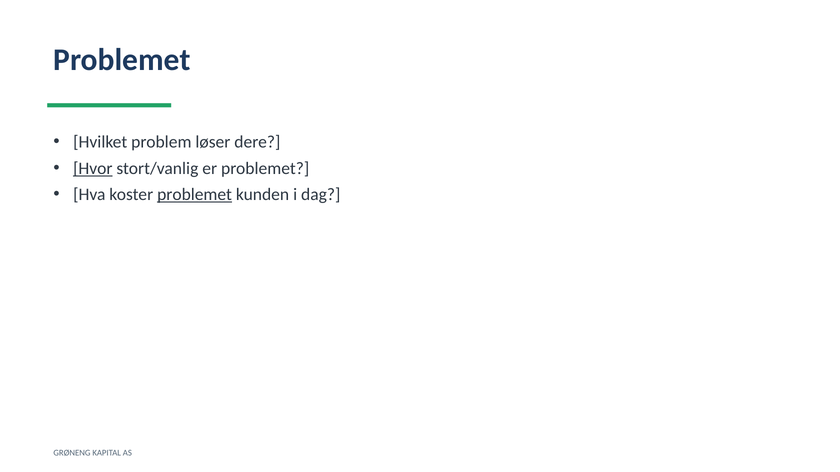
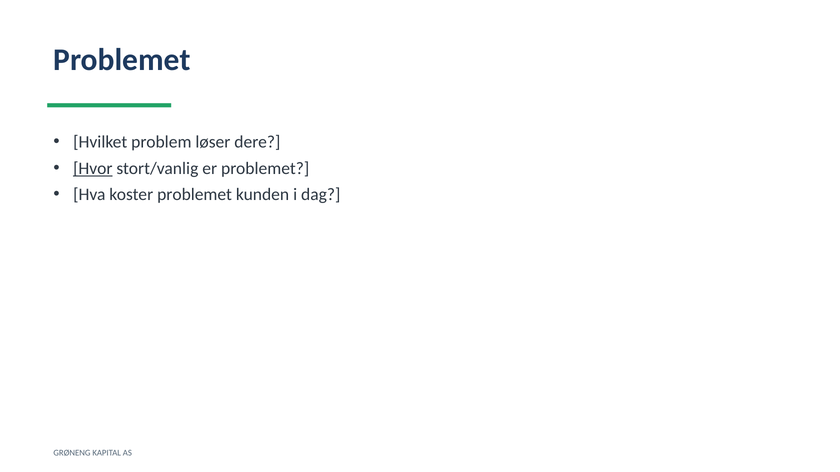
problemet underline: present -> none (195, 195)
